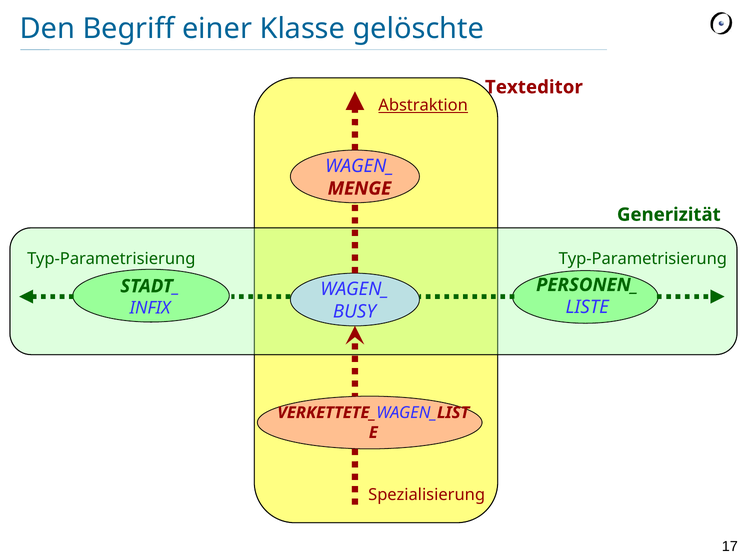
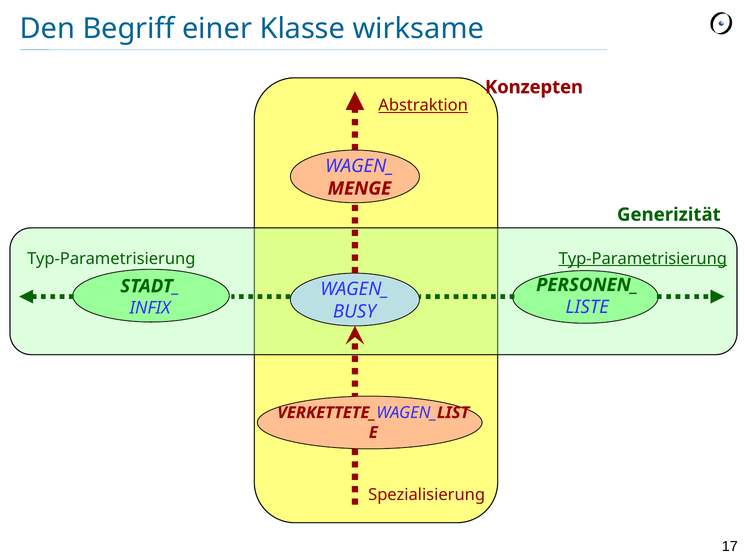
gelöschte: gelöschte -> wirksame (418, 29)
Texteditor: Texteditor -> Konzepten (534, 87)
Typ-Parametrisierung underline: none -> present (643, 259)
